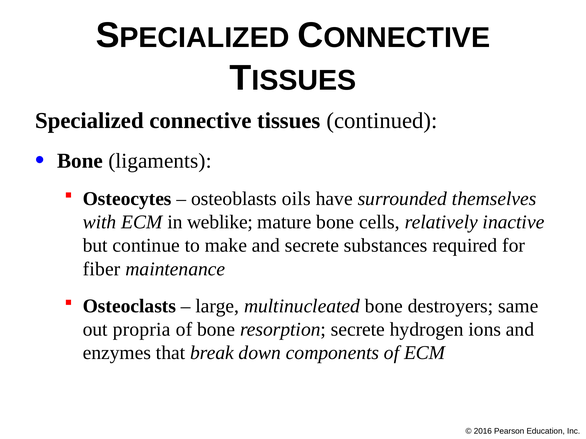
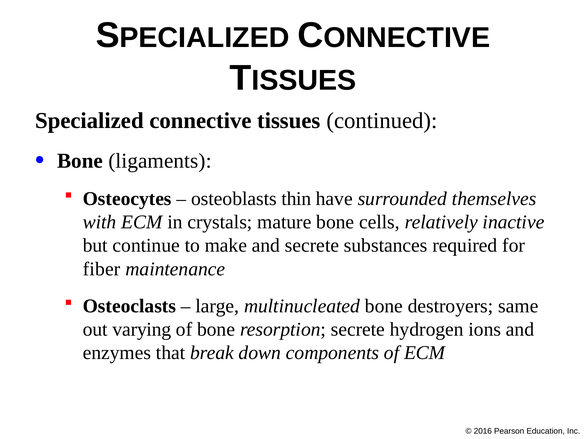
oils: oils -> thin (296, 199)
weblike: weblike -> crystals (220, 222)
propria: propria -> varying (142, 330)
